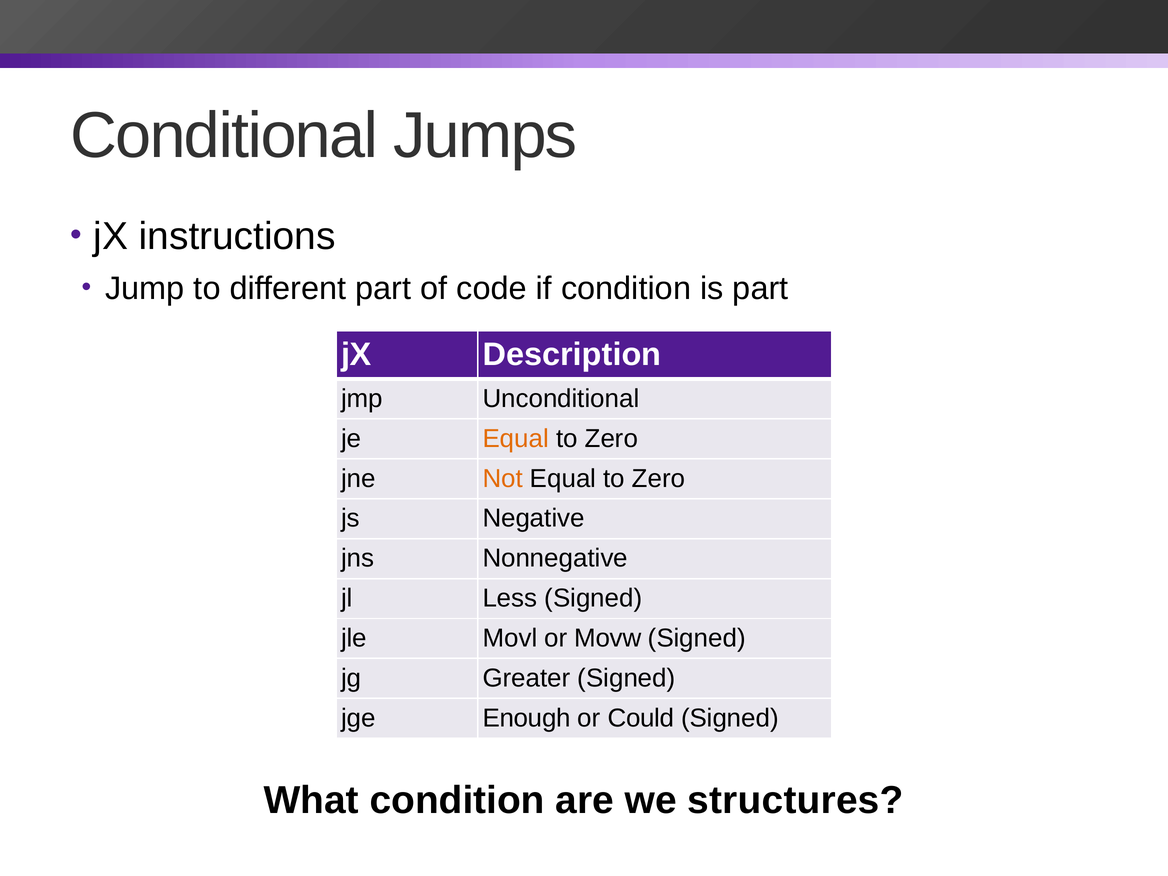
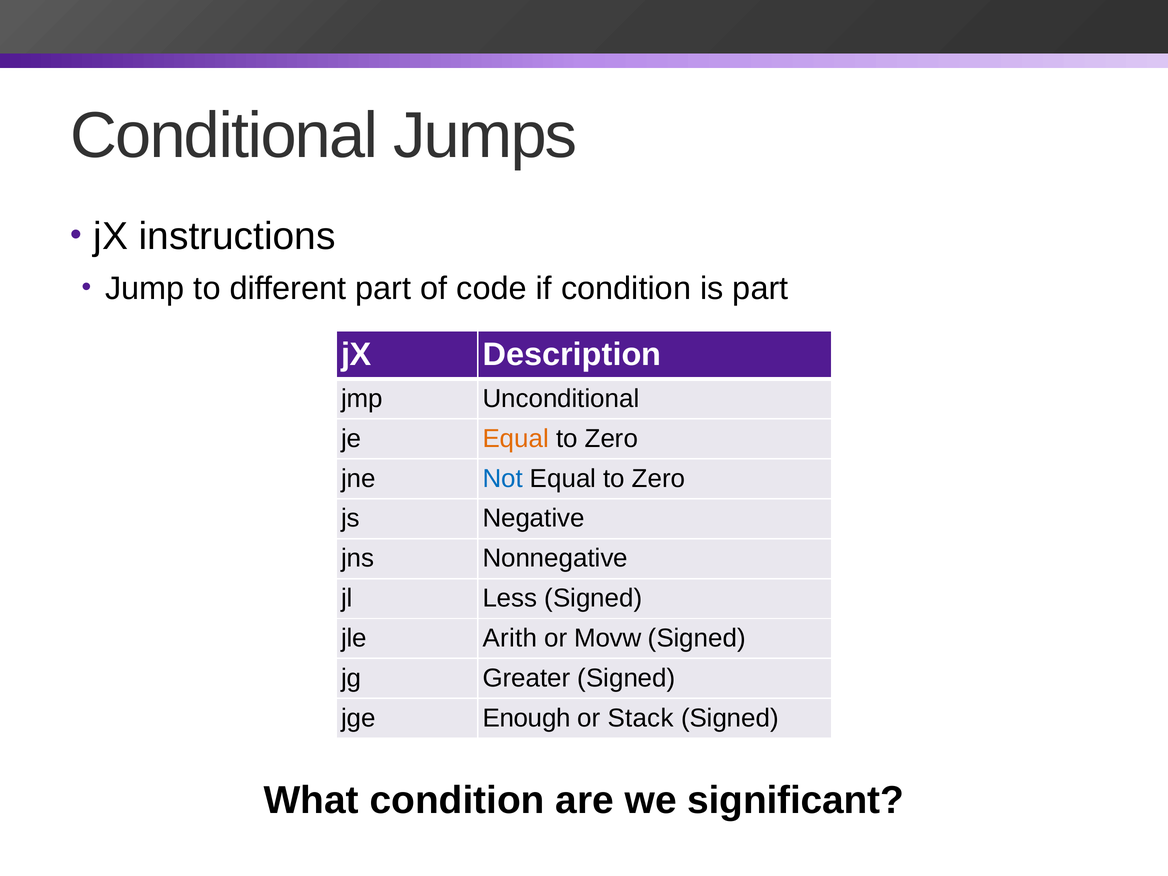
Not colour: orange -> blue (503, 478)
Movl: Movl -> Arith (510, 638)
Could: Could -> Stack (641, 718)
structures: structures -> significant (796, 800)
